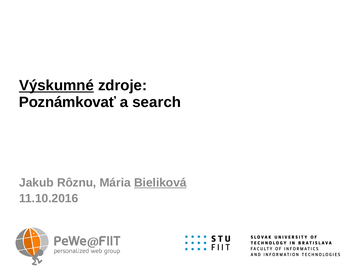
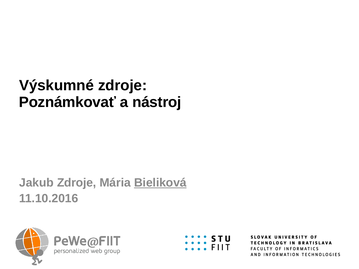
Výskumné underline: present -> none (56, 86)
search: search -> nástroj (157, 102)
Jakub Rôznu: Rôznu -> Zdroje (77, 183)
